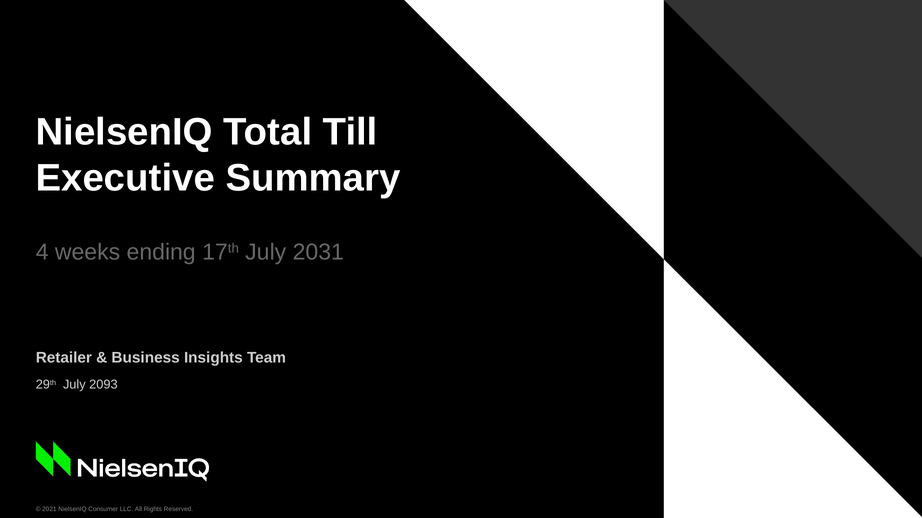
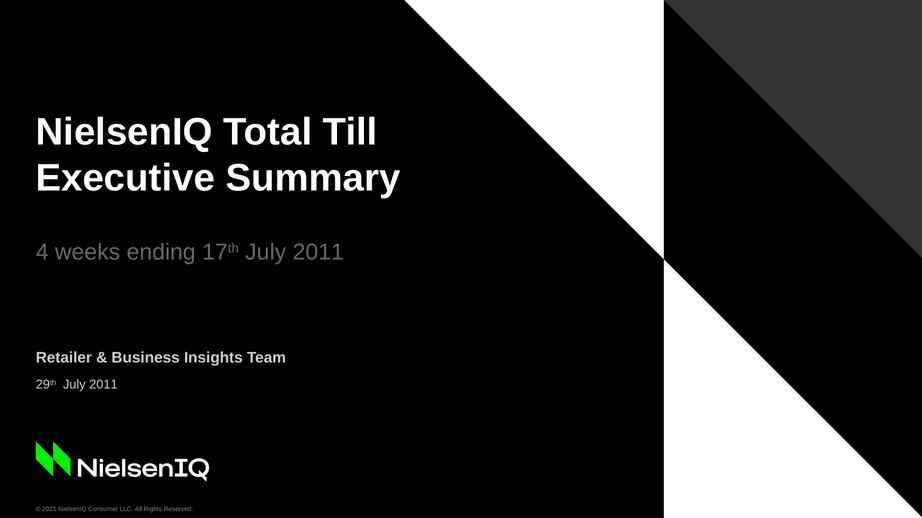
17th July 2031: 2031 -> 2011 (318, 252)
29th July 2093: 2093 -> 2011 (103, 385)
